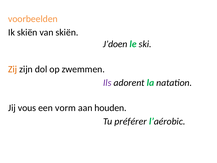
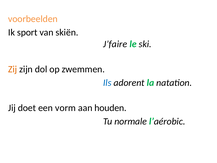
Ik skiën: skiën -> sport (27, 32)
J’doen: J’doen -> J’faire (115, 44)
Ils colour: purple -> blue (107, 83)
vous: vous -> doet (27, 108)
préférer: préférer -> normale (131, 121)
